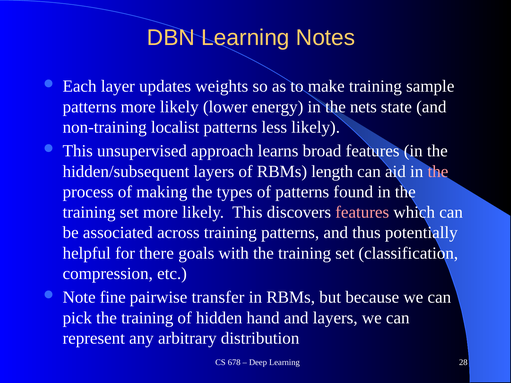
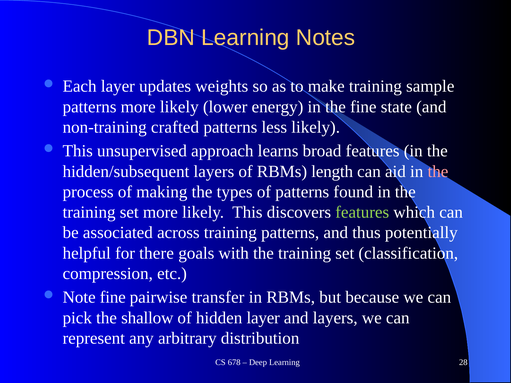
the nets: nets -> fine (363, 107)
localist: localist -> crafted (175, 127)
features colour: pink -> light green (362, 212)
pick the training: training -> shallow (147, 318)
hidden hand: hand -> layer (263, 318)
